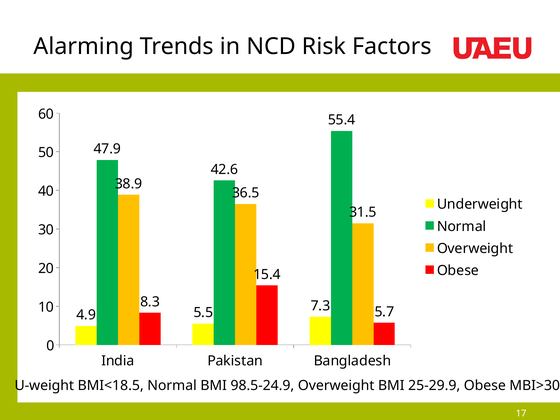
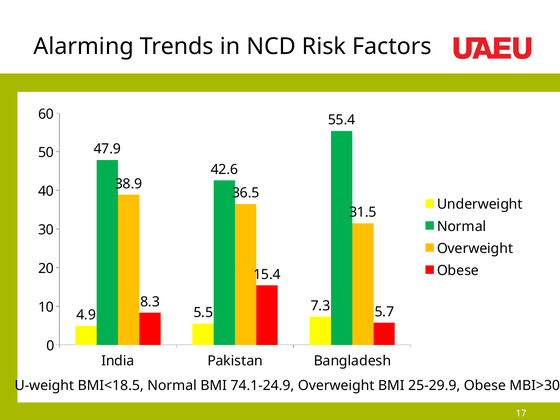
98.5-24.9: 98.5-24.9 -> 74.1-24.9 (262, 385)
